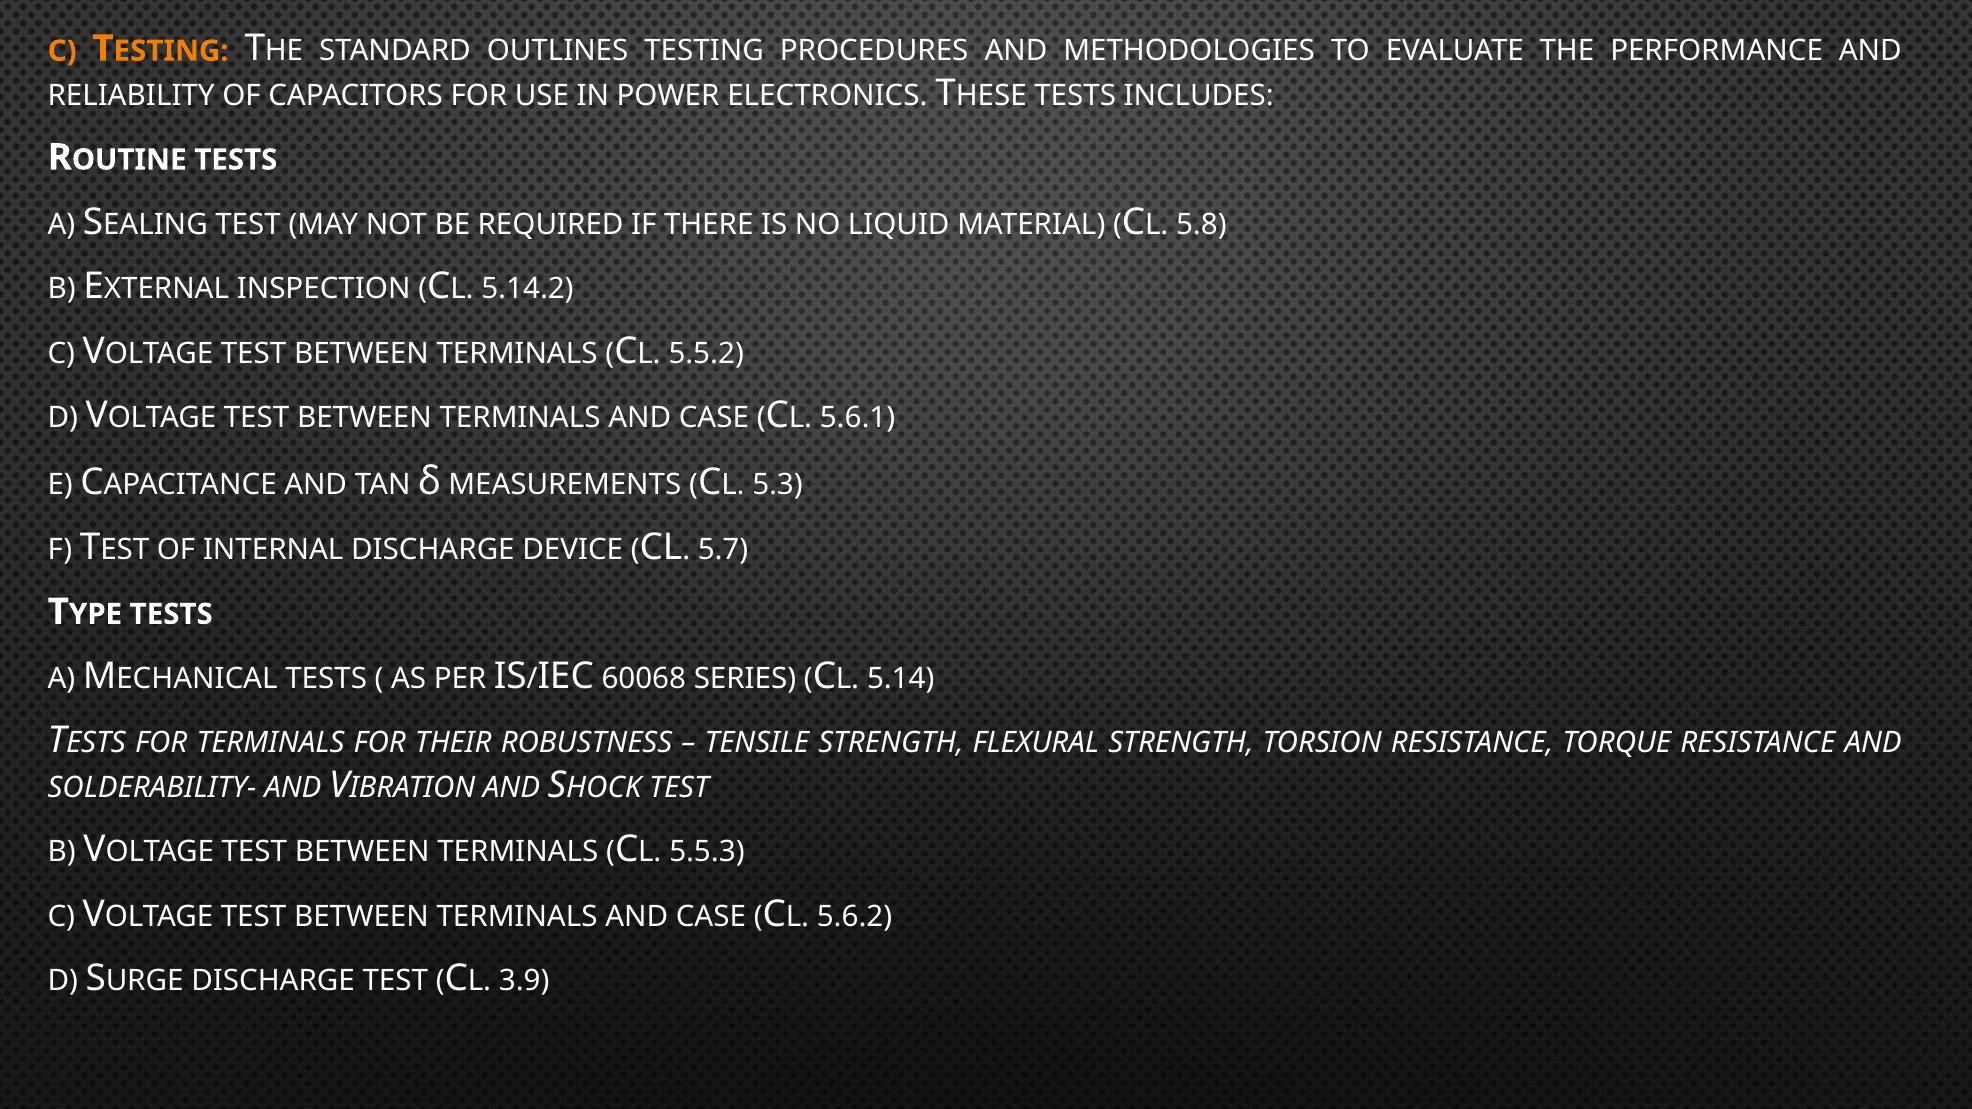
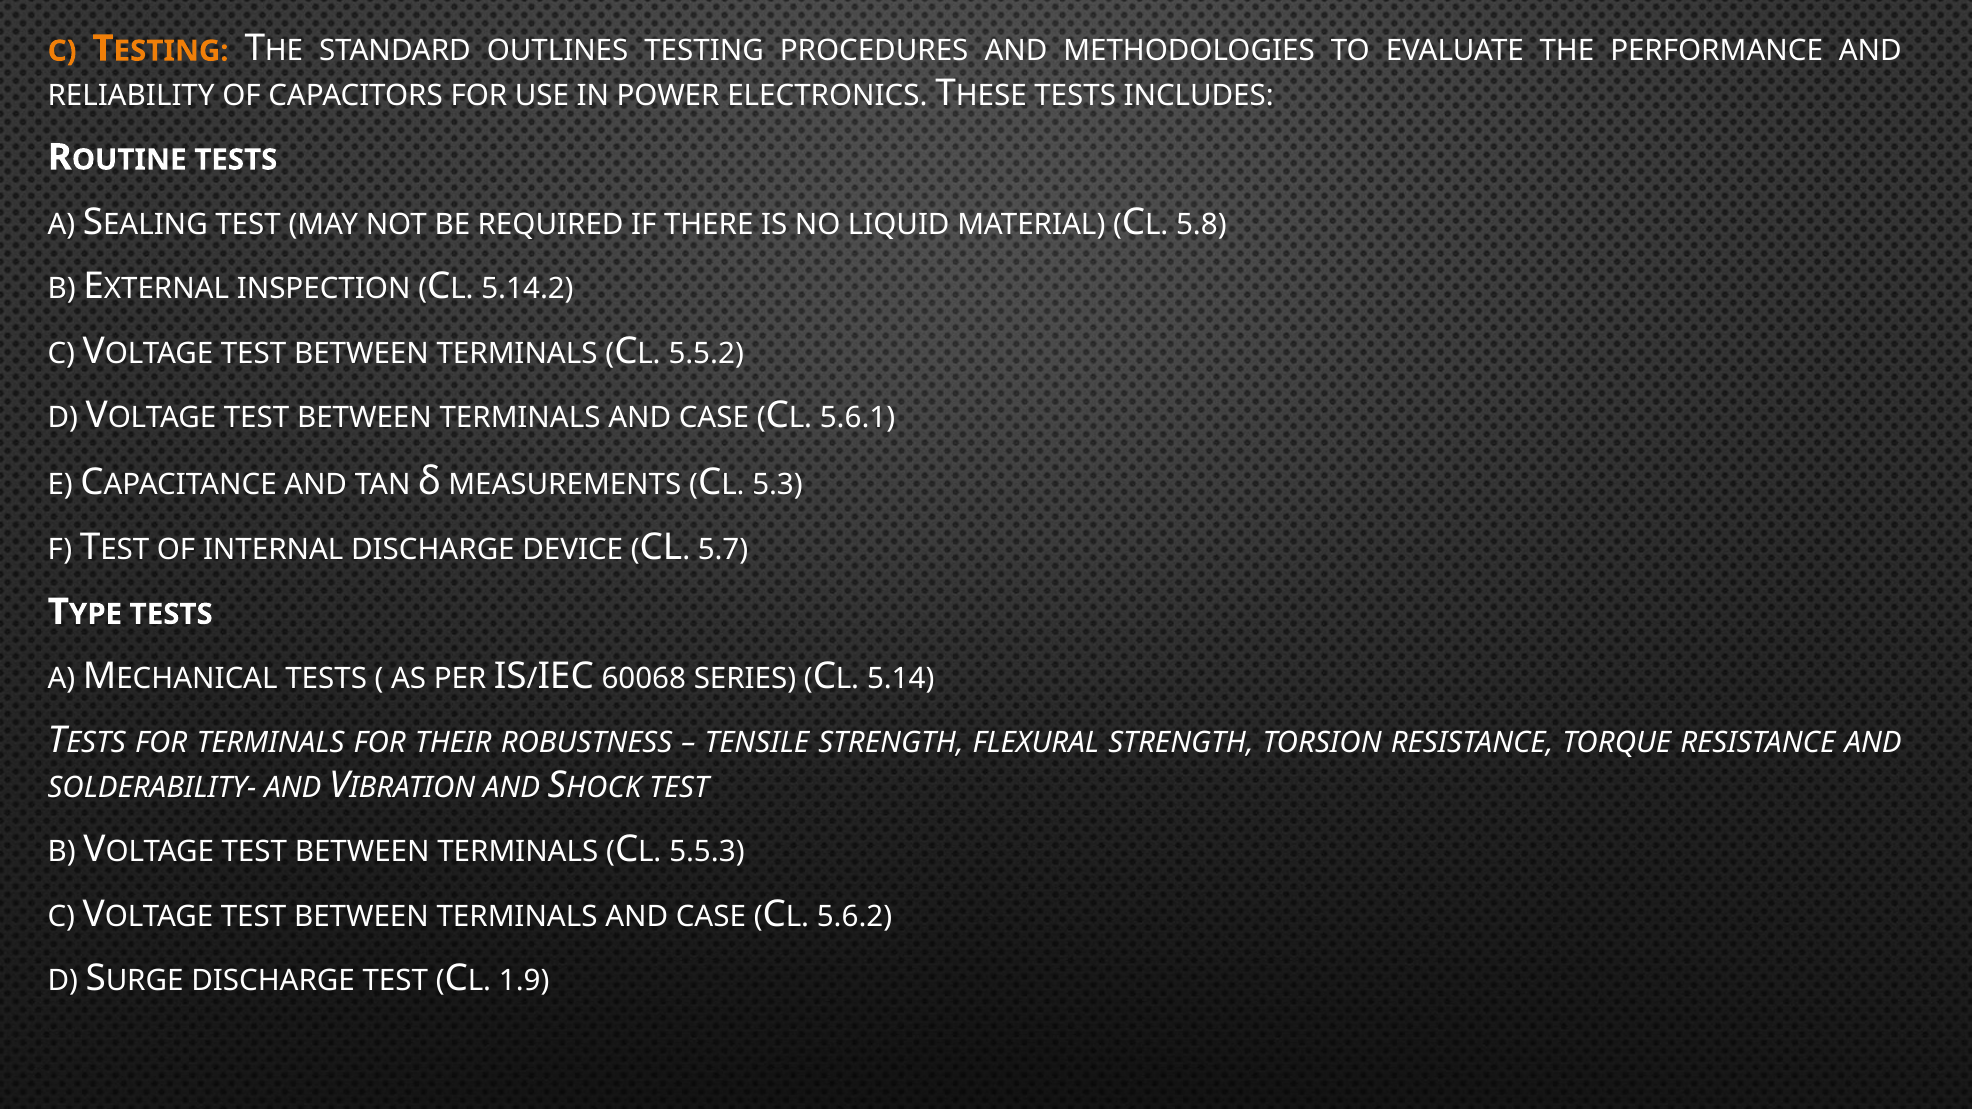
3.9: 3.9 -> 1.9 (524, 981)
